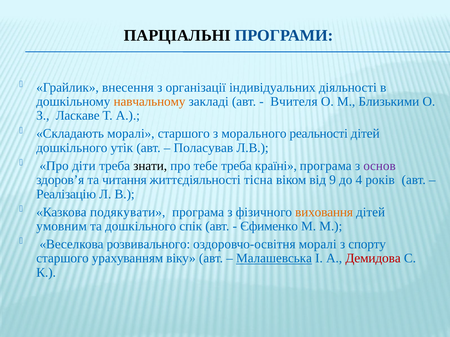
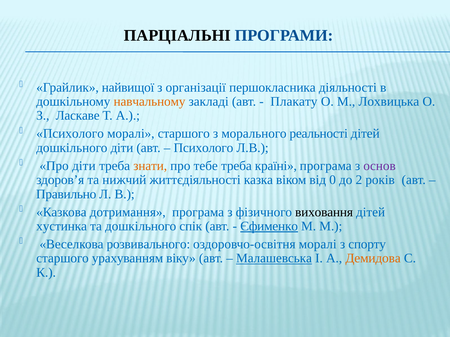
внесення: внесення -> найвищої (128, 87)
індивідуальних: індивідуальних -> першокласника (272, 87)
Вчителя: Вчителя -> Плакату (294, 102)
Близькими: Близькими -> Лохвицька (389, 102)
Складають: Складають -> Психолого (70, 134)
дошкільного утік: утік -> діти (122, 148)
Поласував: Поласував -> Психолого (203, 148)
знати colour: black -> orange (150, 166)
читання: читання -> нижчий (124, 180)
тісна: тісна -> казка (258, 180)
9: 9 -> 0 (333, 180)
4: 4 -> 2 (359, 180)
Реалізацію: Реалізацію -> Правильно (66, 194)
подякувати: подякувати -> дотримання (128, 212)
виховання colour: orange -> black (324, 212)
умовним: умовним -> хустинка (62, 227)
Єфименко underline: none -> present (269, 227)
Демидова colour: red -> orange (373, 259)
